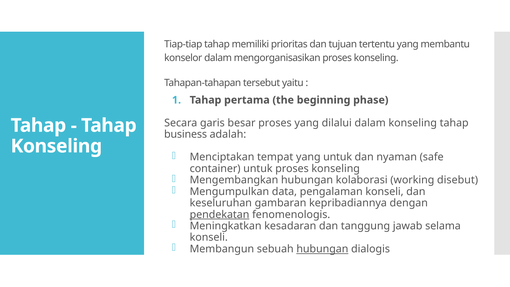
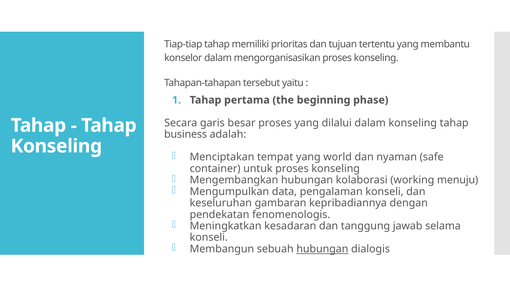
yang untuk: untuk -> world (338, 157)
disebut: disebut -> menuju (458, 180)
pendekatan underline: present -> none (220, 214)
